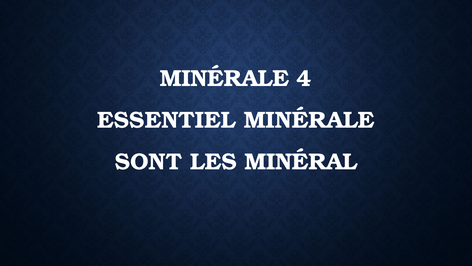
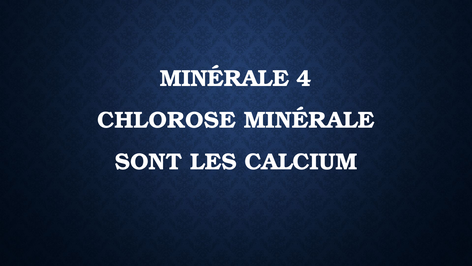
ESSENTIEL: ESSENTIEL -> CHLOROSE (166, 120)
MINÉRAL: MINÉRAL -> CALCIUM (301, 162)
